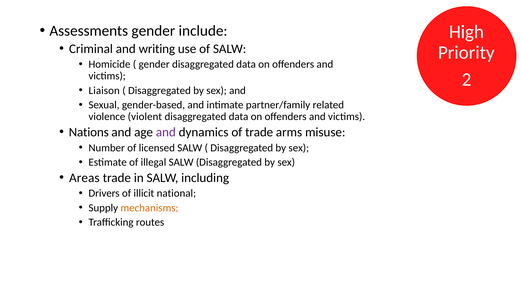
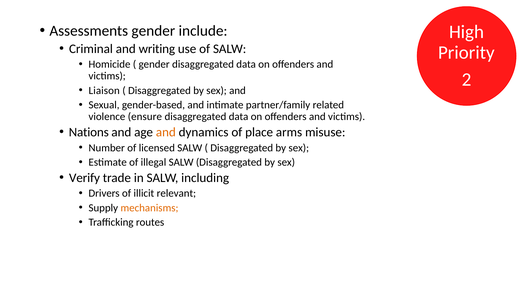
violent: violent -> ensure (145, 117)
and colour: purple -> orange (166, 132)
of trade: trade -> place (259, 132)
Areas: Areas -> Verify (84, 178)
national: national -> relevant (176, 193)
